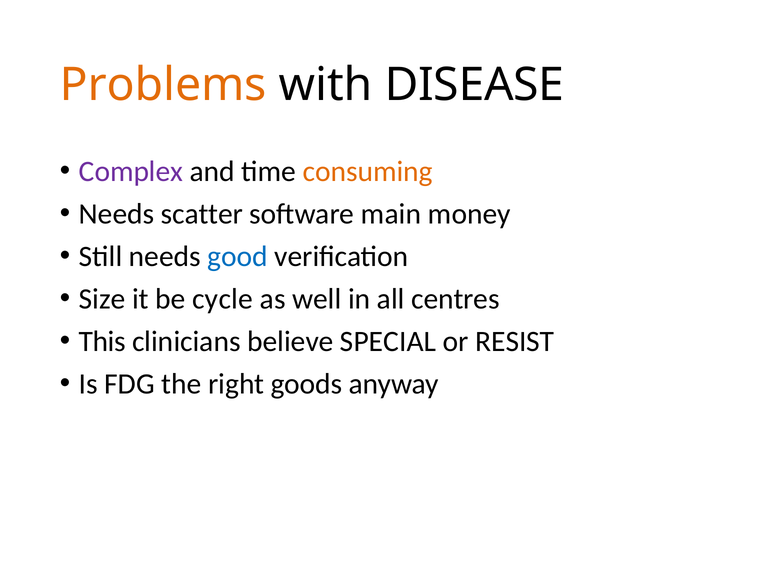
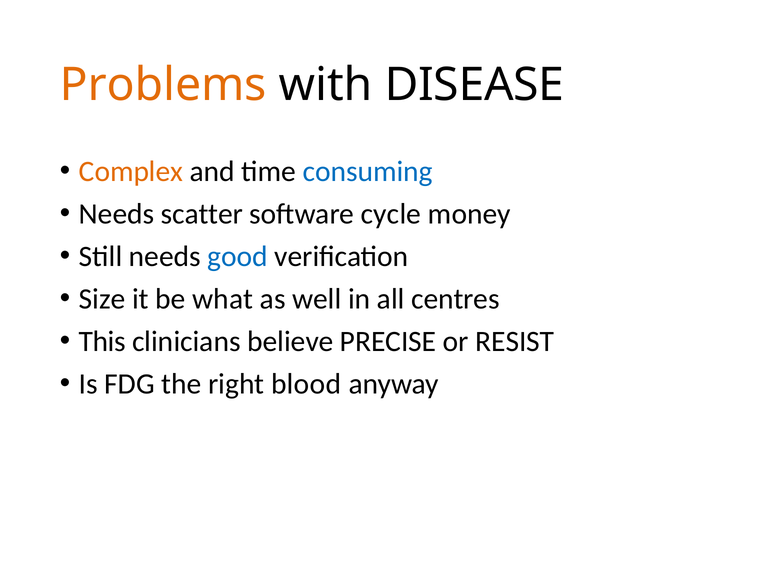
Complex colour: purple -> orange (131, 171)
consuming colour: orange -> blue (368, 171)
main: main -> cycle (391, 214)
cycle: cycle -> what (223, 299)
SPECIAL: SPECIAL -> PRECISE (388, 341)
goods: goods -> blood (306, 384)
